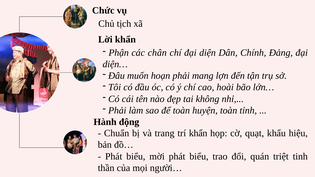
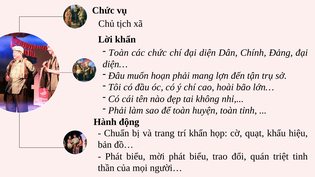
Phận: Phận -> Toàn (119, 53)
các chân: chân -> chức (157, 53)
